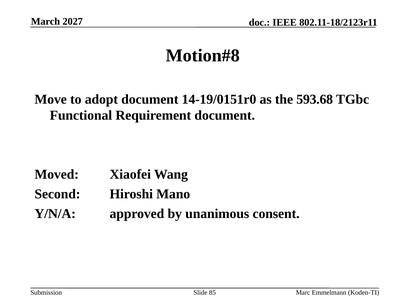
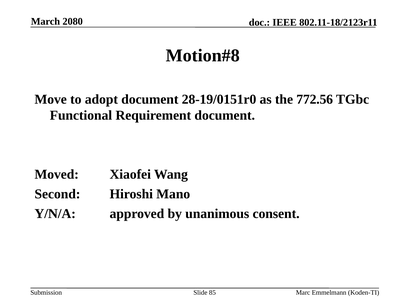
2027: 2027 -> 2080 (73, 22)
14-19/0151r0: 14-19/0151r0 -> 28-19/0151r0 (219, 99)
593.68: 593.68 -> 772.56 (315, 99)
